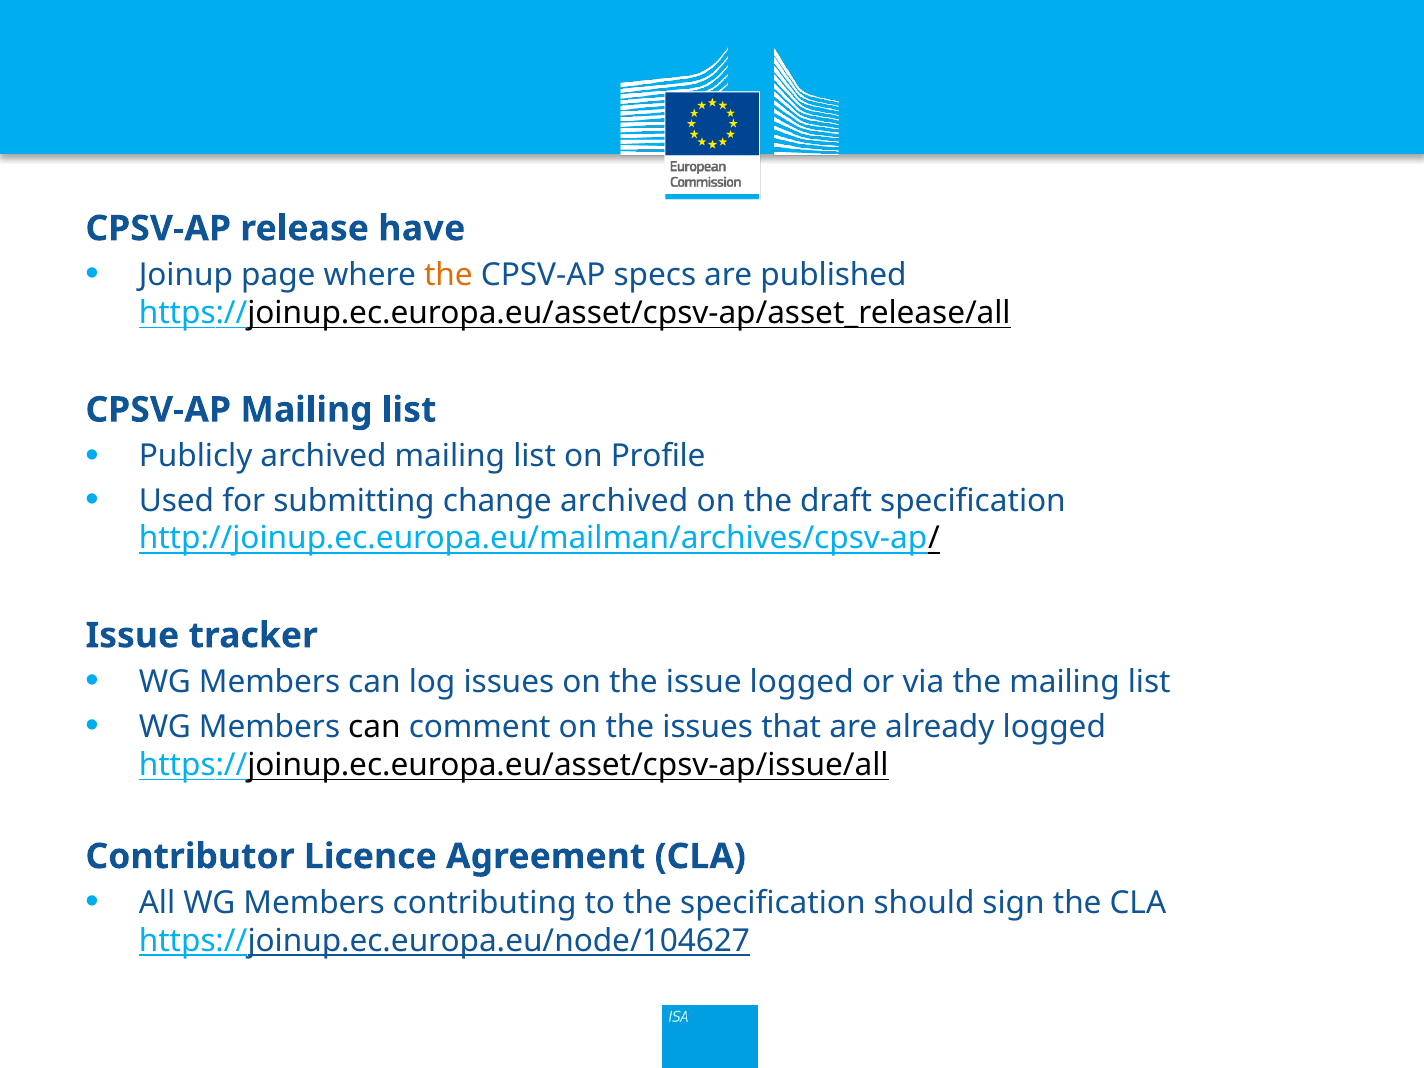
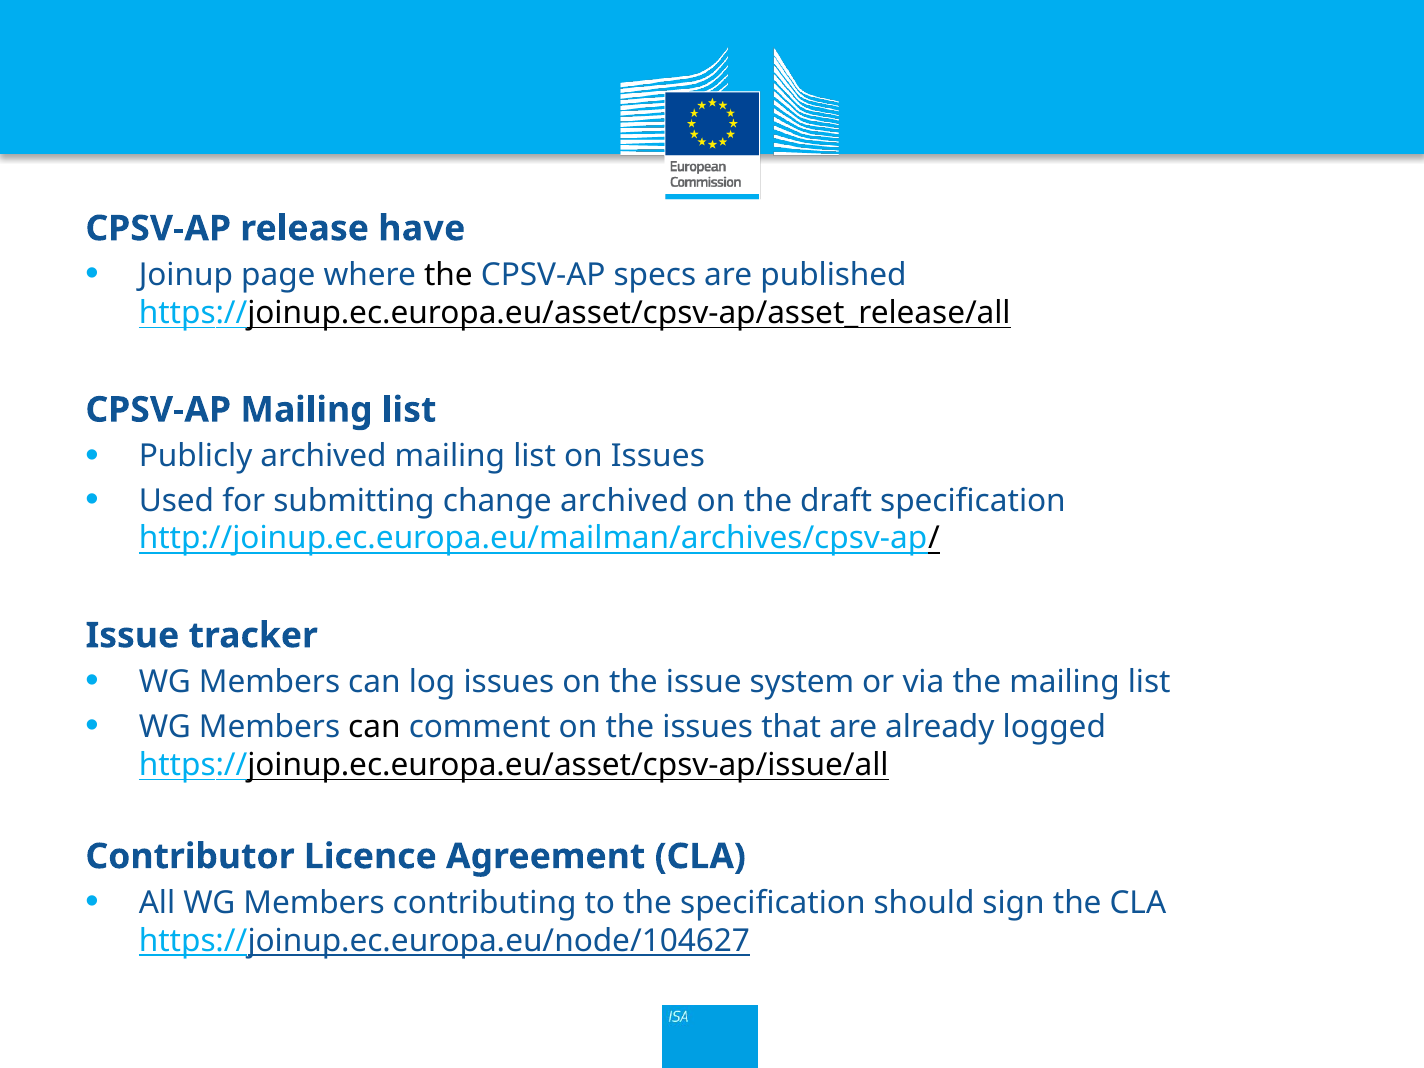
the colour: orange -> black (448, 275)
on Profile: Profile -> Issues (658, 456)
issue logged: logged -> system (802, 682)
